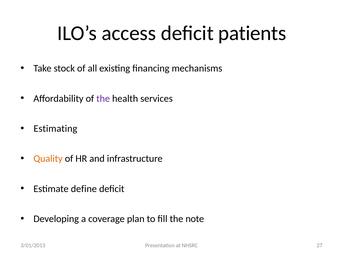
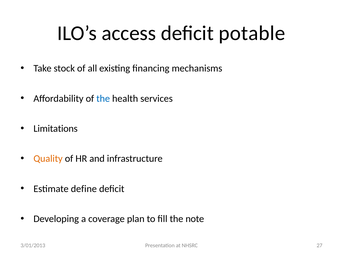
patients: patients -> potable (252, 33)
the colour: purple -> blue (103, 99)
Estimating: Estimating -> Limitations (56, 129)
